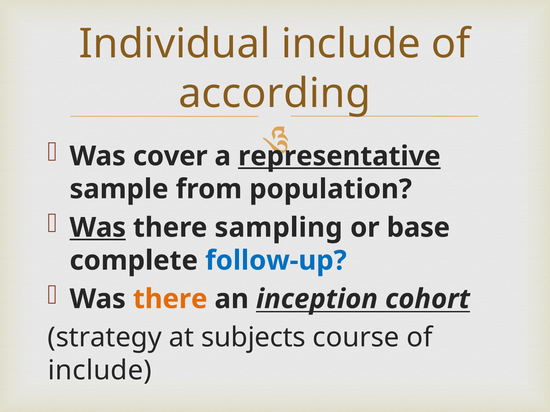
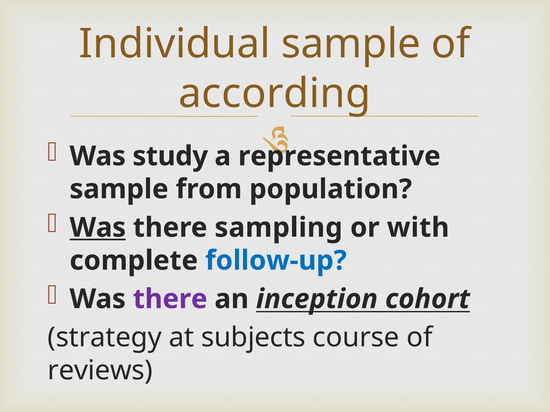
Individual include: include -> sample (351, 44)
cover: cover -> study (170, 156)
representative underline: present -> none (339, 156)
base: base -> with (418, 228)
there colour: orange -> purple (170, 299)
include: include -> reviews (100, 371)
